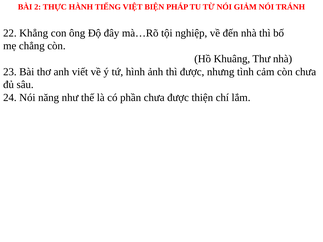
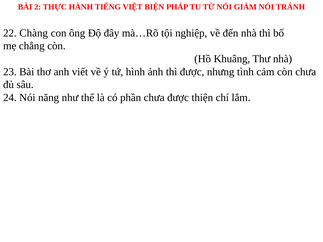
Khẳng: Khẳng -> Chàng (34, 33)
